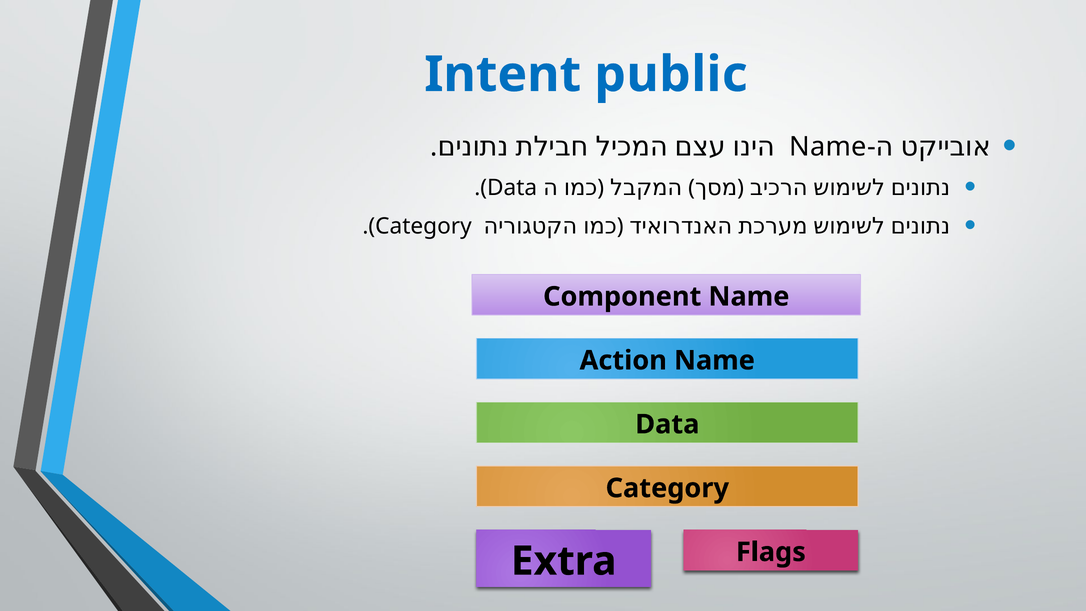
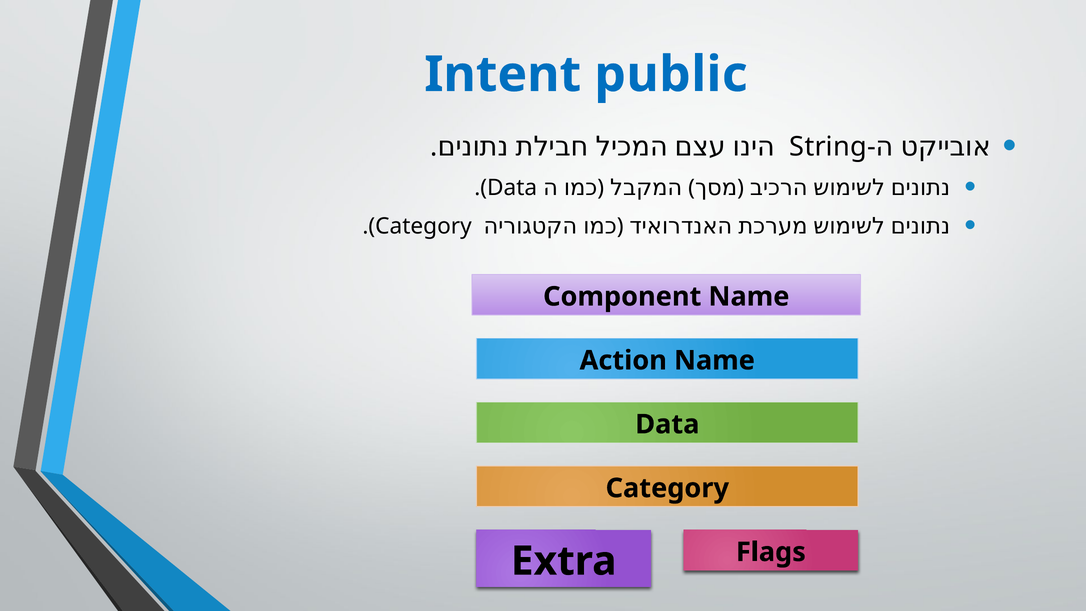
Name: Name -> String (828, 147)
